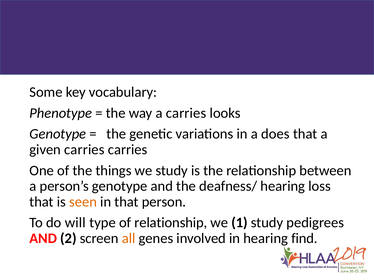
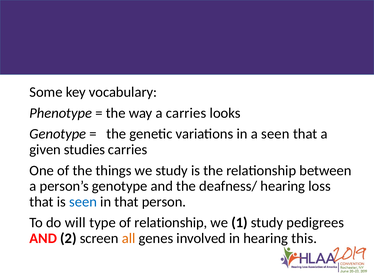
a does: does -> seen (275, 134)
given carries: carries -> studies (85, 150)
seen colour: orange -> blue (83, 202)
find: find -> this (304, 239)
